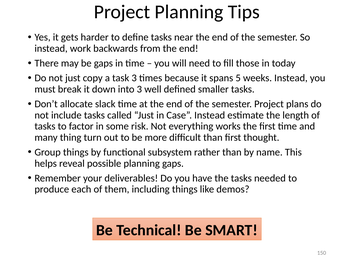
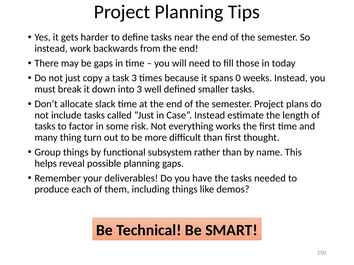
5: 5 -> 0 (238, 78)
